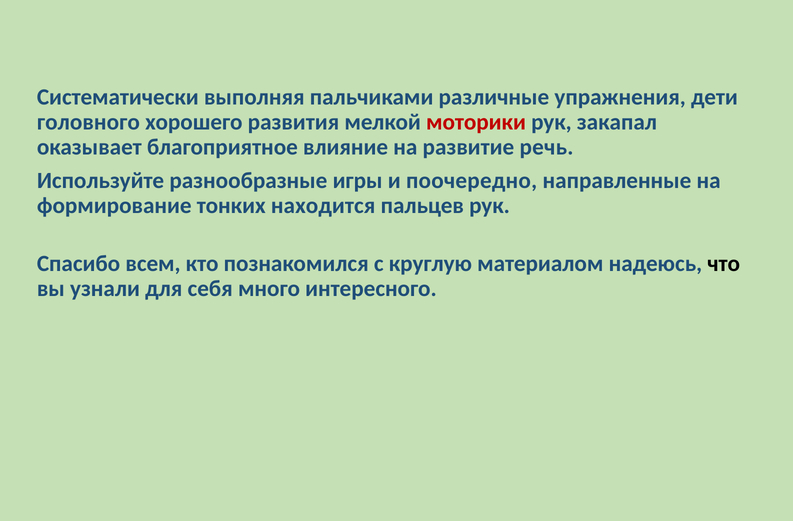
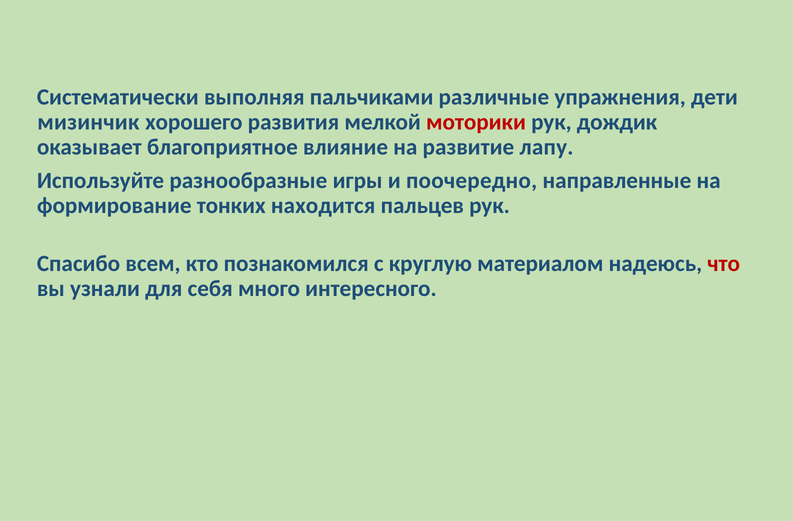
головного: головного -> мизинчик (88, 122)
закапал: закапал -> дождик (617, 122)
речь: речь -> лапу (547, 147)
что colour: black -> red (724, 264)
